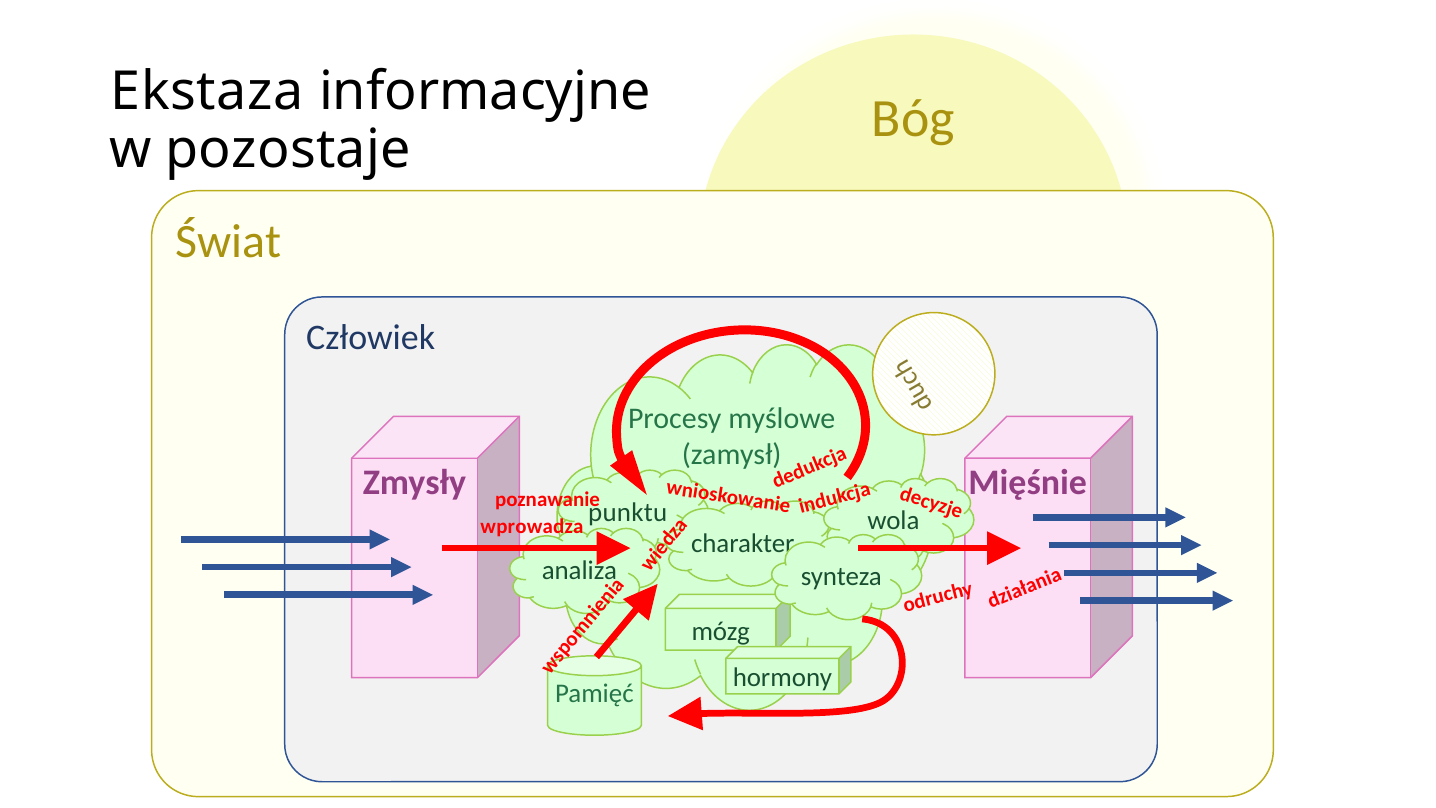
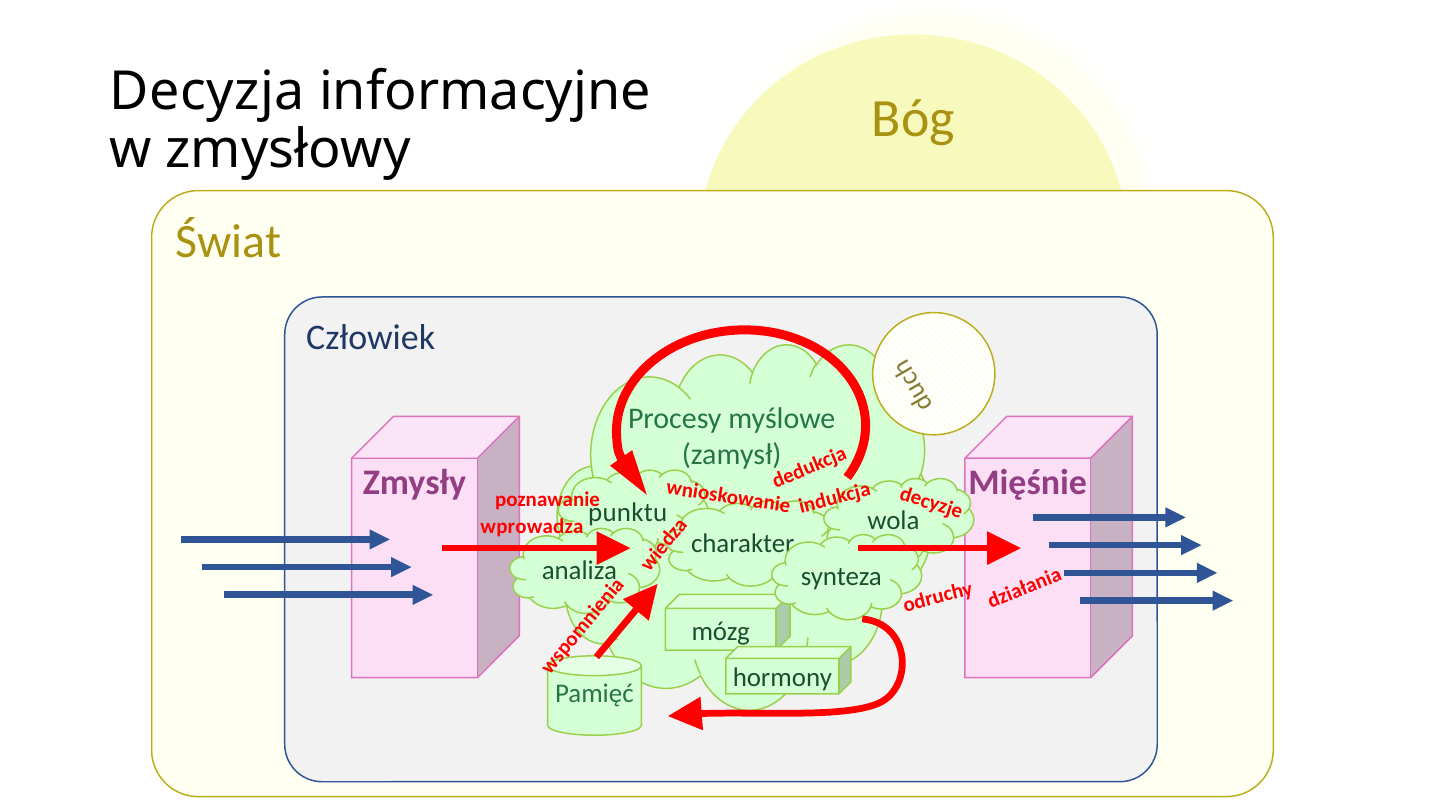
Ekstaza: Ekstaza -> Decyzja (207, 92)
pozostaje: pozostaje -> zmysłowy (288, 150)
